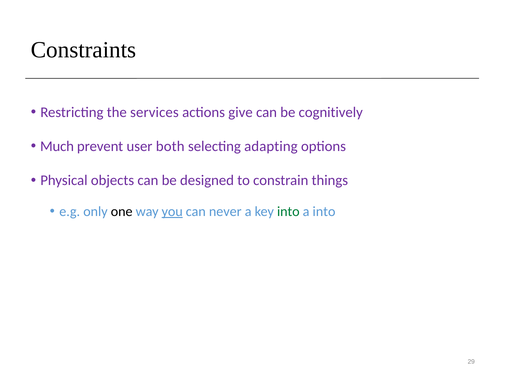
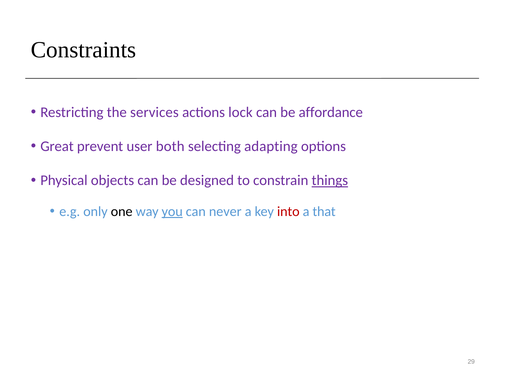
give: give -> lock (240, 112)
cognitively: cognitively -> affordance (331, 112)
Much: Much -> Great (57, 146)
things underline: none -> present (330, 180)
into colour: green -> red (288, 211)
a into: into -> that (324, 211)
